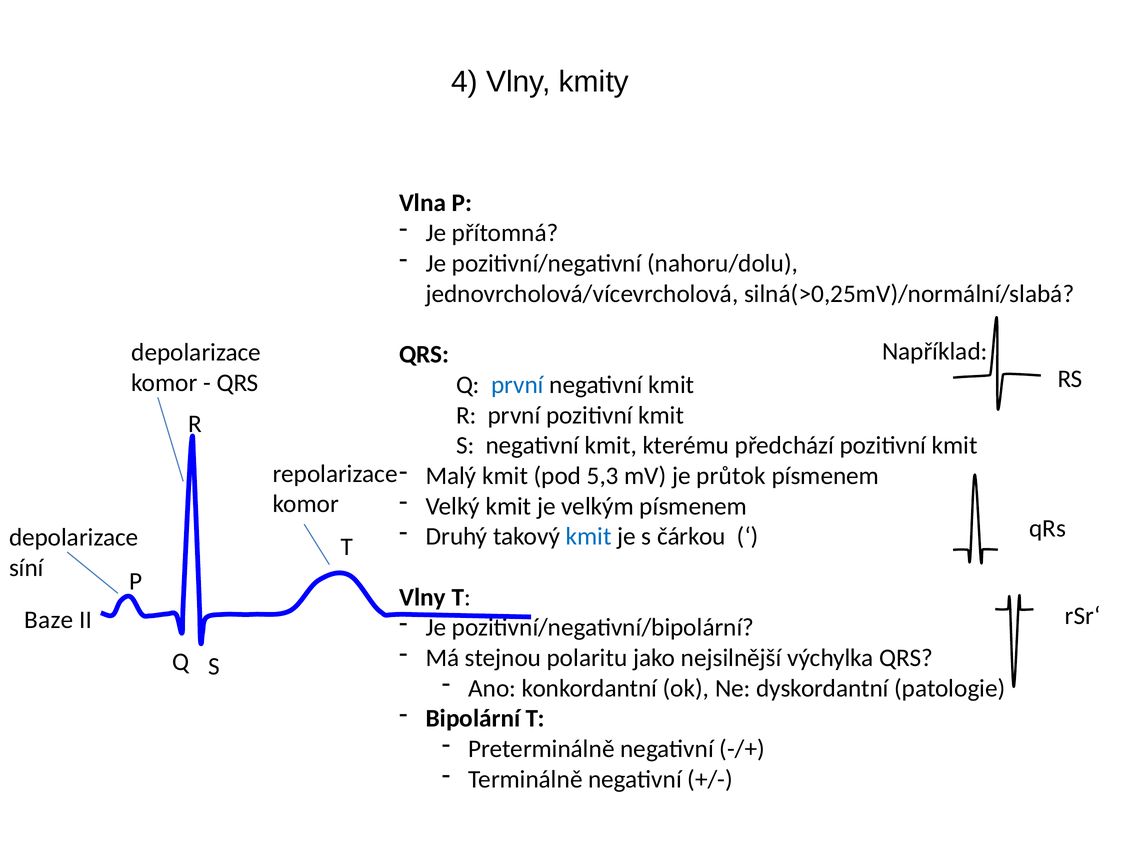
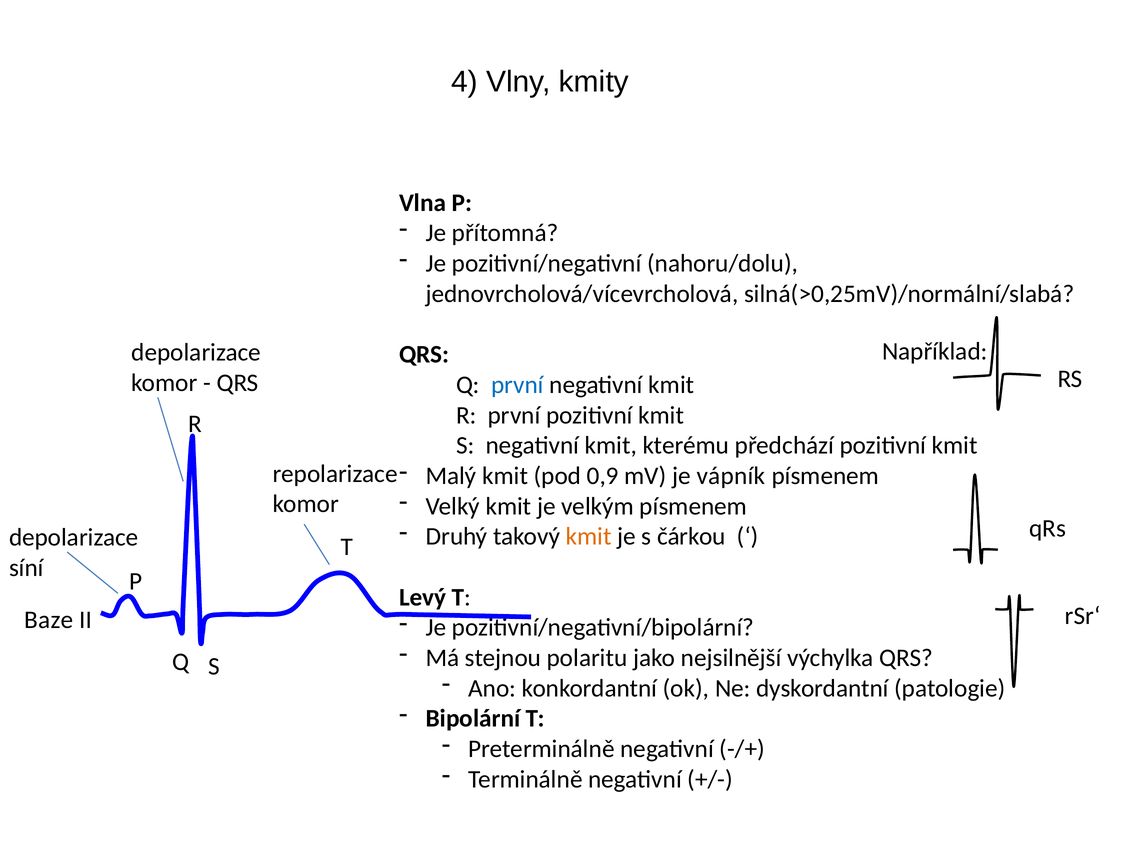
5,3: 5,3 -> 0,9 (603, 476)
průtok: průtok -> vápník (731, 476)
kmit colour: blue -> orange (589, 537)
Vlny: Vlny -> Levý (423, 597)
